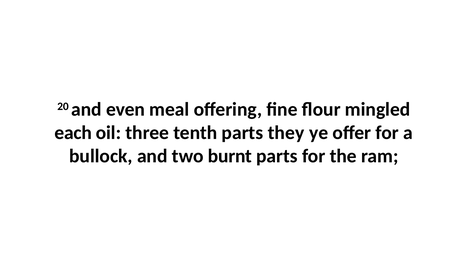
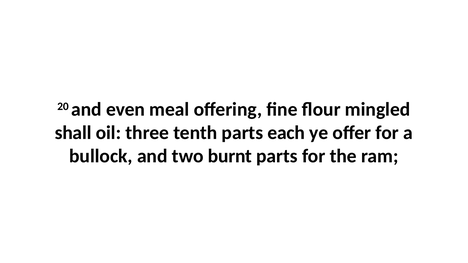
each: each -> shall (73, 133)
they: they -> each (286, 133)
